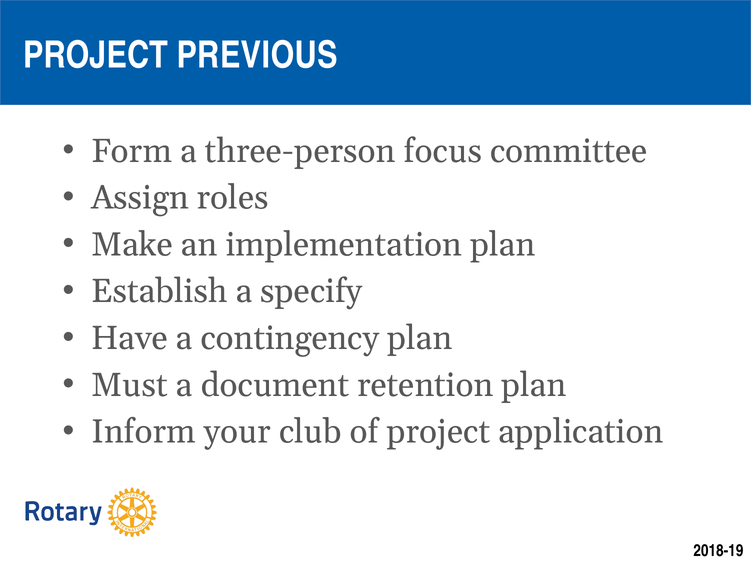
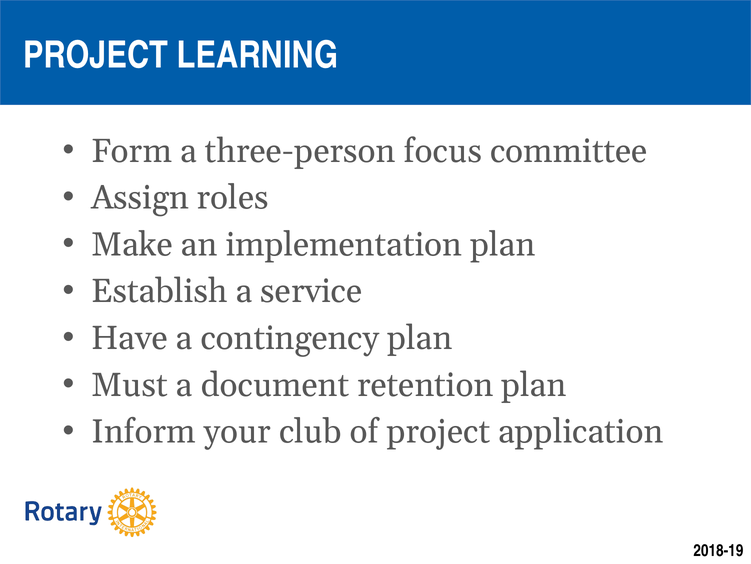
PREVIOUS: PREVIOUS -> LEARNING (257, 55)
specify: specify -> service (311, 291)
